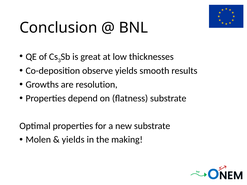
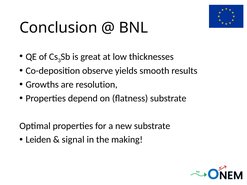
Molen: Molen -> Leiden (38, 140)
yields: yields -> signal (73, 140)
